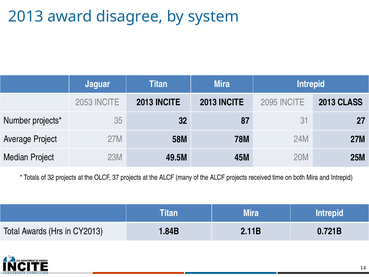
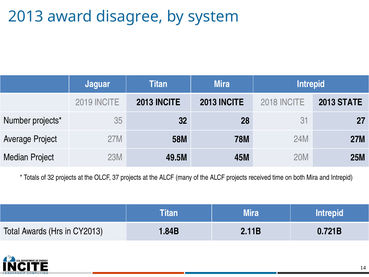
2053: 2053 -> 2019 (84, 102)
2095: 2095 -> 2018 (269, 102)
CLASS: CLASS -> STATE (350, 102)
87: 87 -> 28 (245, 121)
